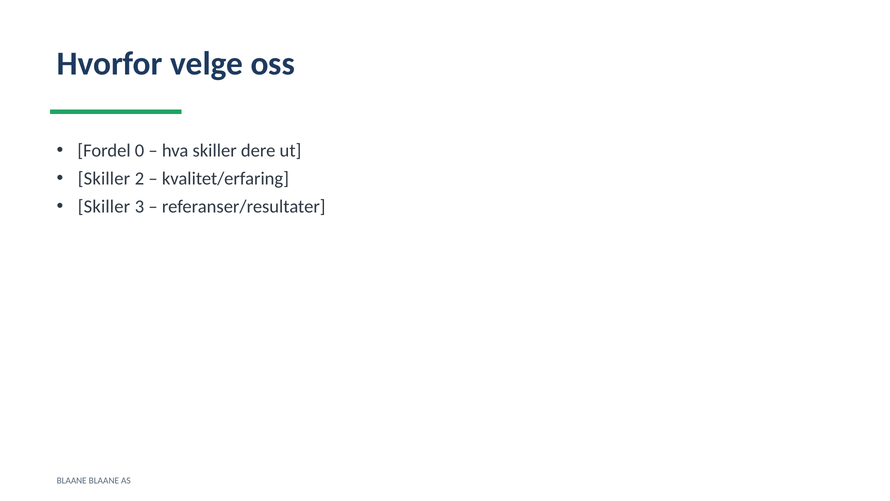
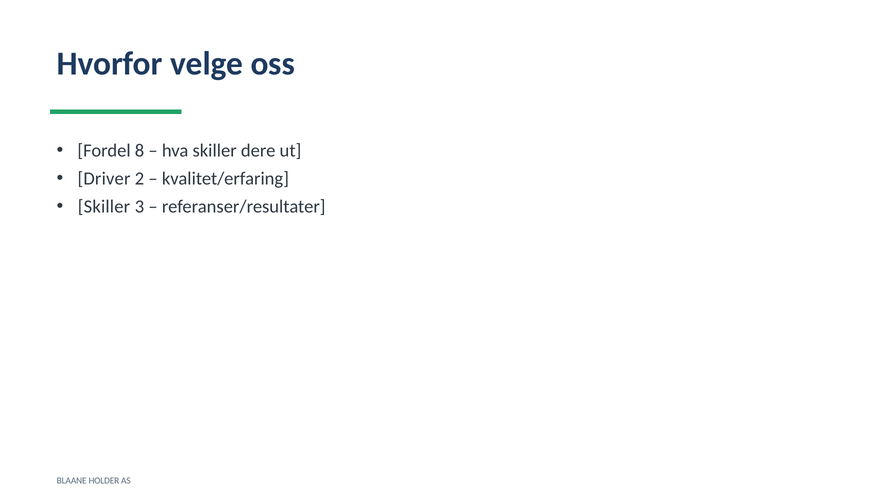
0: 0 -> 8 (140, 151)
Skiller: Skiller -> Driver (104, 179)
BLAANE BLAANE: BLAANE -> HOLDER (104, 480)
